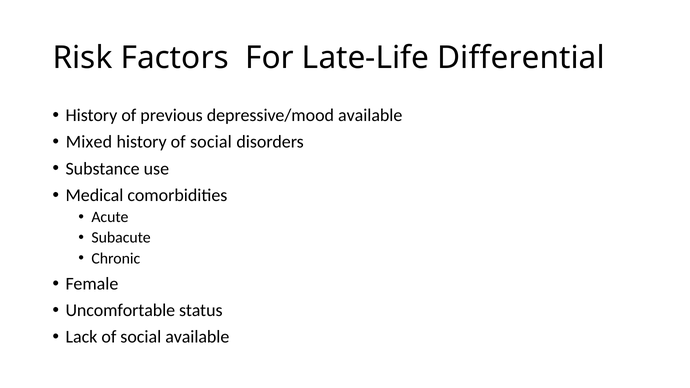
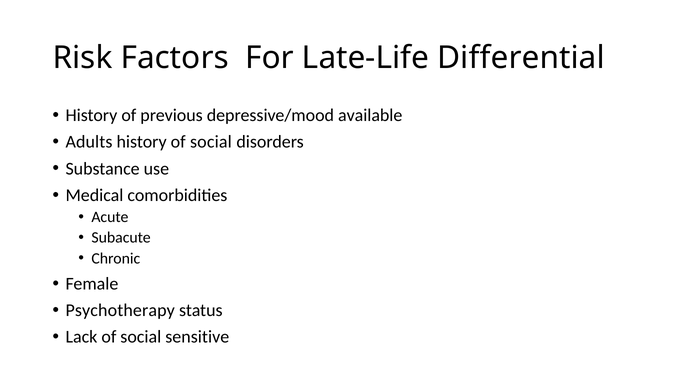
Mixed: Mixed -> Adults (89, 142)
Uncomfortable: Uncomfortable -> Psychotherapy (120, 310)
social available: available -> sensitive (197, 337)
